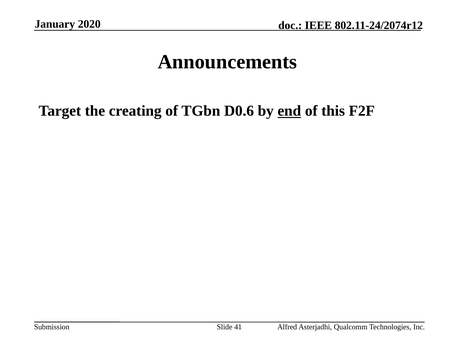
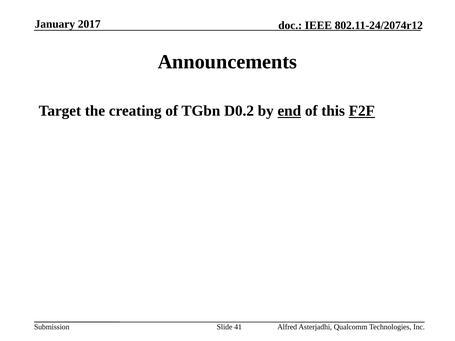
2020: 2020 -> 2017 (89, 24)
D0.6: D0.6 -> D0.2 (239, 111)
F2F underline: none -> present (362, 111)
